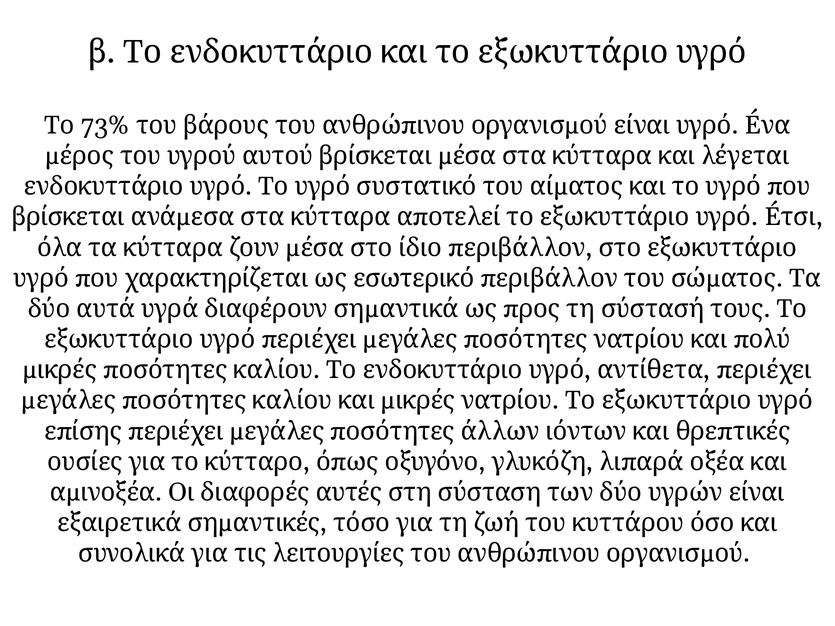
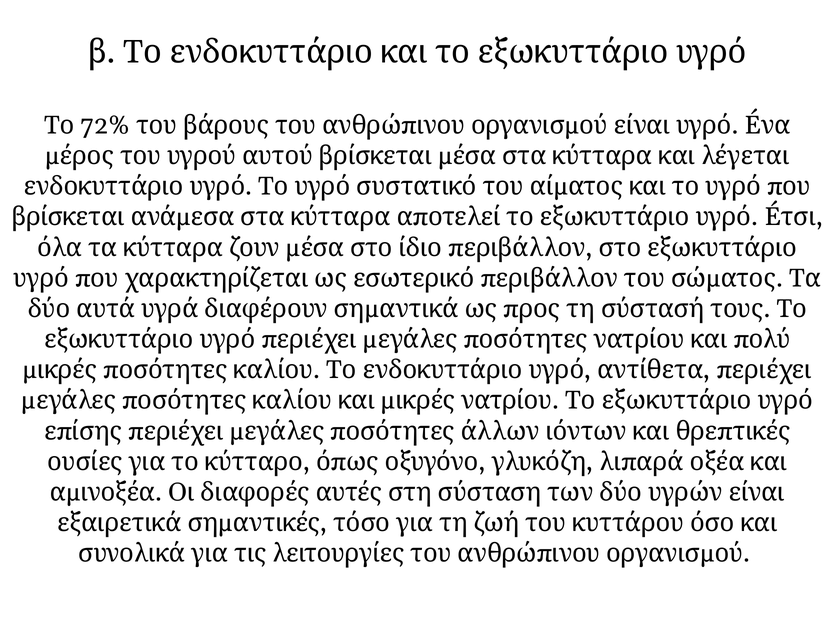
73%: 73% -> 72% (105, 125)
